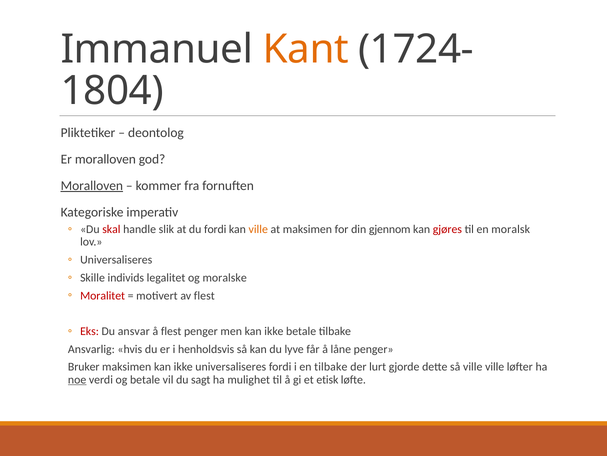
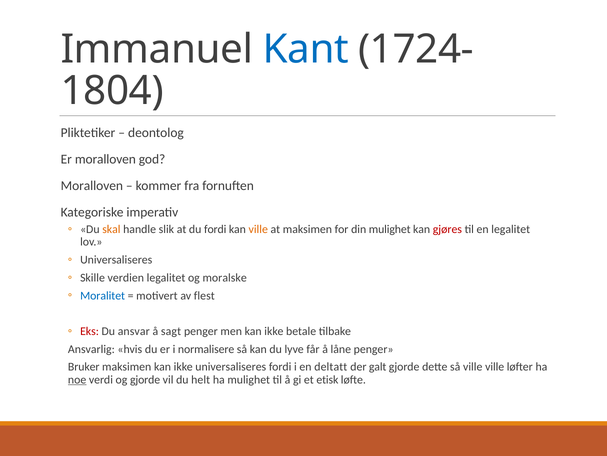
Kant colour: orange -> blue (306, 49)
Moralloven underline: present -> none (92, 185)
skal colour: red -> orange (111, 229)
din gjennom: gjennom -> mulighet (390, 229)
en moralsk: moralsk -> legalitet (511, 229)
individs: individs -> verdien (126, 277)
Moralitet colour: red -> blue (103, 295)
å flest: flest -> sagt (171, 331)
henholdsvis: henholdsvis -> normalisere (206, 349)
en tilbake: tilbake -> deltatt (331, 366)
lurt: lurt -> galt (378, 366)
og betale: betale -> gjorde (145, 379)
sagt: sagt -> helt (201, 379)
